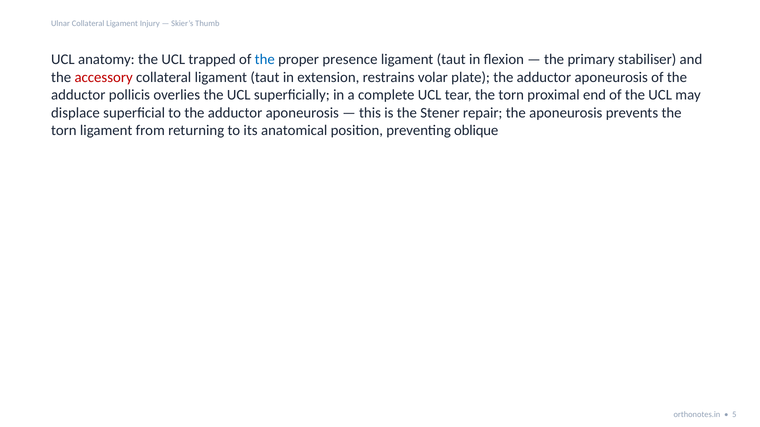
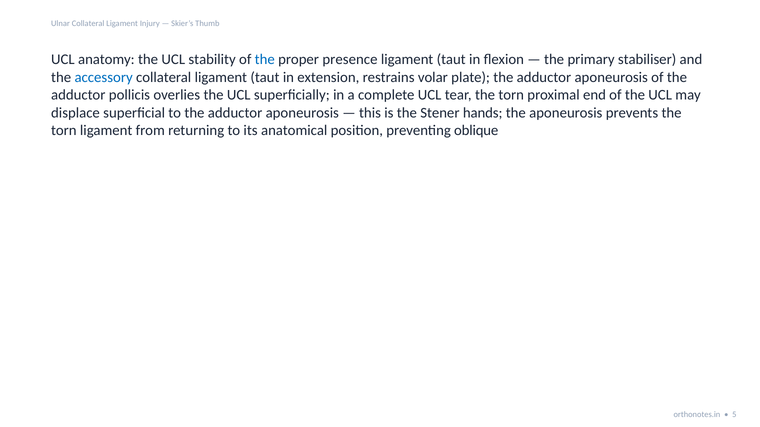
trapped: trapped -> stability (212, 60)
accessory colour: red -> blue (104, 77)
repair: repair -> hands (483, 113)
